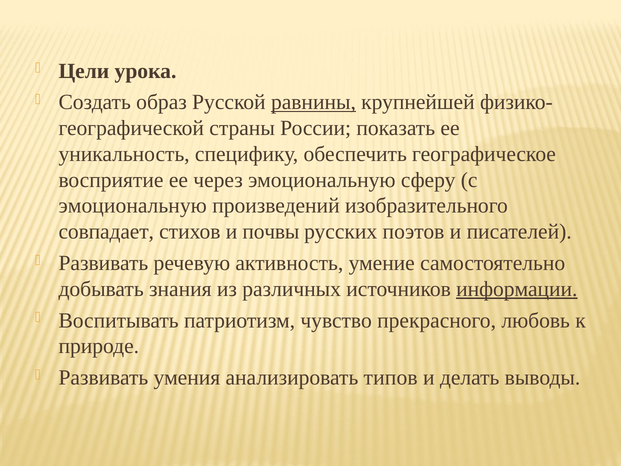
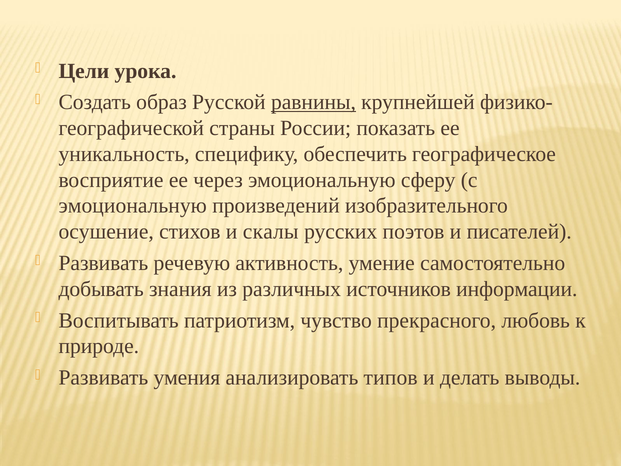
совпадает: совпадает -> осушение (106, 232)
почвы: почвы -> скалы (271, 232)
информации underline: present -> none (517, 289)
